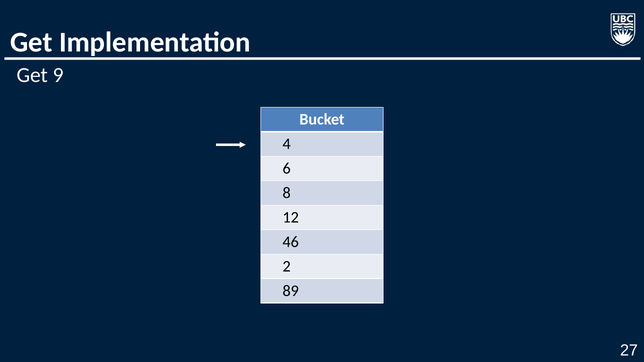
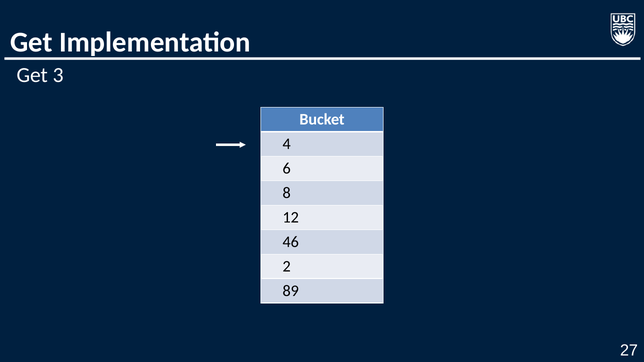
9: 9 -> 3 (58, 75)
